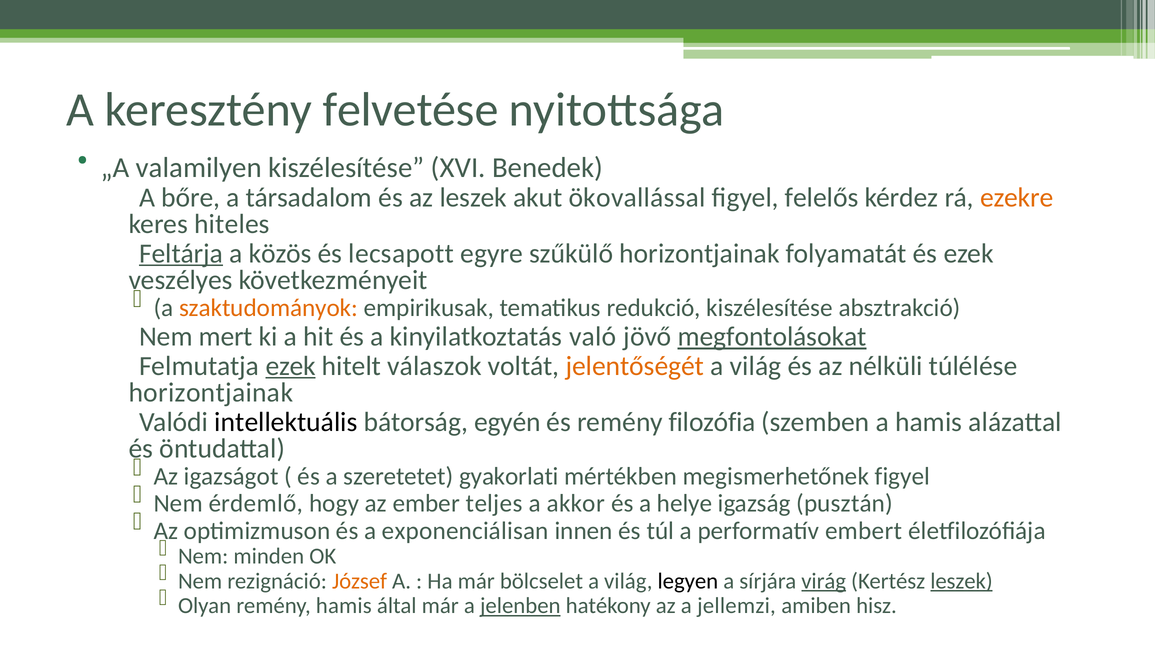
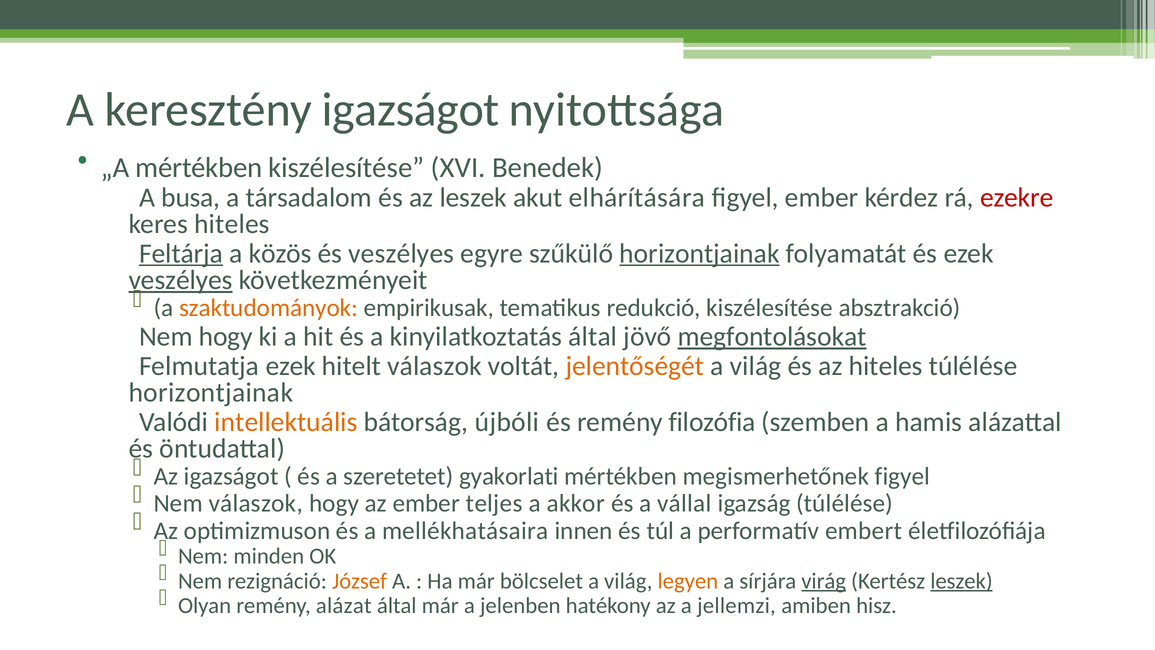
keresztény felvetése: felvetése -> igazságot (411, 110)
„A valamilyen: valamilyen -> mértékben (199, 168)
bőre: bőre -> busa (191, 197)
ökovallással: ökovallással -> elhárítására (637, 197)
figyel felelős: felelős -> ember (822, 197)
ezekre colour: orange -> red (1017, 197)
és lecsapott: lecsapott -> veszélyes (401, 253)
horizontjainak underline: none -> present (700, 253)
veszélyes underline: none -> present (181, 280)
Nem mert: mert -> hogy (226, 336)
kinyilatkoztatás való: való -> által (593, 336)
ezek underline: present -> none (291, 366)
az nélküli: nélküli -> hiteles (886, 366)
intellektuális colour: black -> orange (286, 422)
egyén: egyén -> újbóli (507, 422)
Nem érdemlő: érdemlő -> válaszok (256, 503)
helye: helye -> vállal (684, 503)
igazság pusztán: pusztán -> túlélése (845, 503)
exponenciálisan: exponenciálisan -> mellékhatásaira (465, 530)
legyen colour: black -> orange (688, 581)
remény hamis: hamis -> alázat (344, 606)
jelenben underline: present -> none (520, 606)
